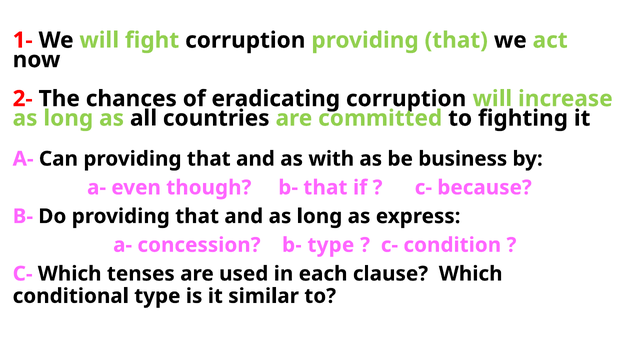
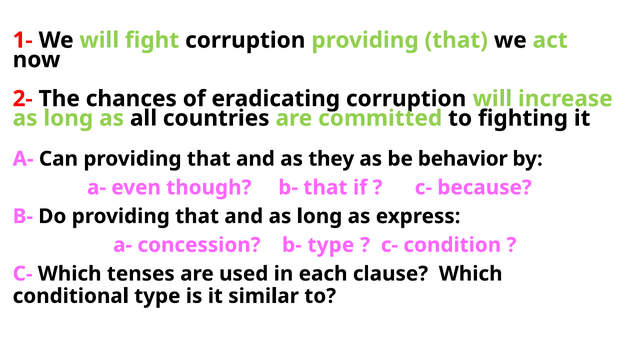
with: with -> they (331, 159)
business: business -> behavior (463, 159)
